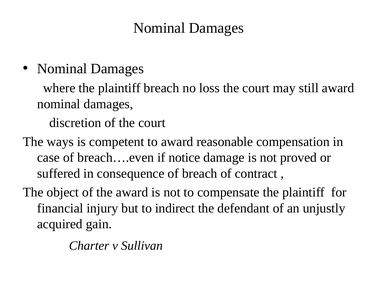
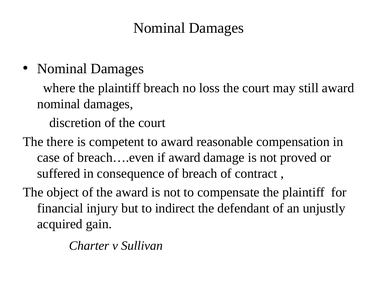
ways: ways -> there (60, 142)
if notice: notice -> award (185, 157)
